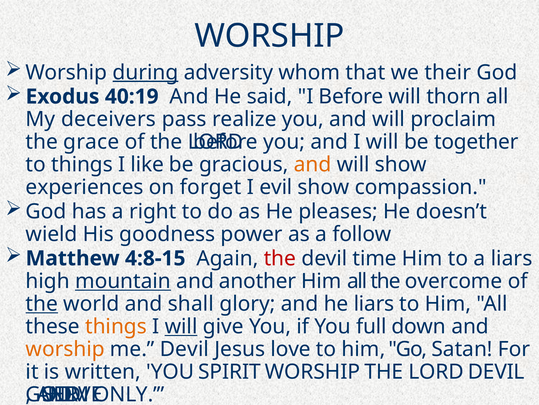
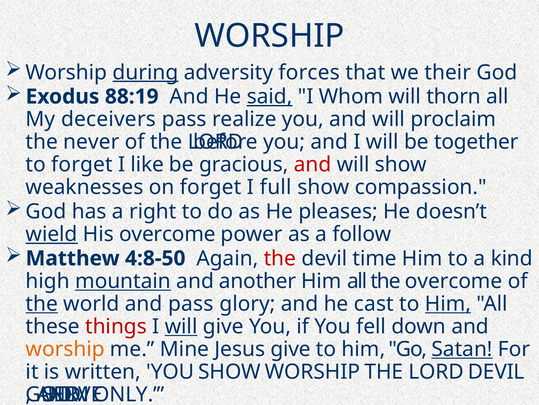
whom: whom -> forces (309, 72)
40:19: 40:19 -> 88:19 (132, 96)
said underline: none -> present (270, 96)
I Before: Before -> Whom (351, 96)
grace: grace -> never (91, 142)
to things: things -> forget (82, 164)
and colour: orange -> red (313, 164)
experiences: experiences -> weaknesses (85, 187)
evil: evil -> full (276, 187)
wield underline: none -> present (52, 234)
His goodness: goodness -> overcome (167, 234)
4:8-15: 4:8-15 -> 4:8-50 (155, 258)
a liars: liars -> kind (512, 258)
and shall: shall -> pass (191, 303)
he liars: liars -> cast (374, 303)
Him underline: none -> present (448, 303)
things colour: orange -> red (116, 326)
full: full -> fell (371, 326)
me Devil: Devil -> Mine (185, 349)
Jesus love: love -> give (291, 349)
Satan underline: none -> present (462, 349)
YOU SPIRIT: SPIRIT -> SHOW (230, 371)
